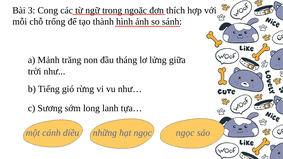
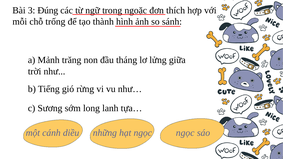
Cong: Cong -> Đúng (48, 10)
